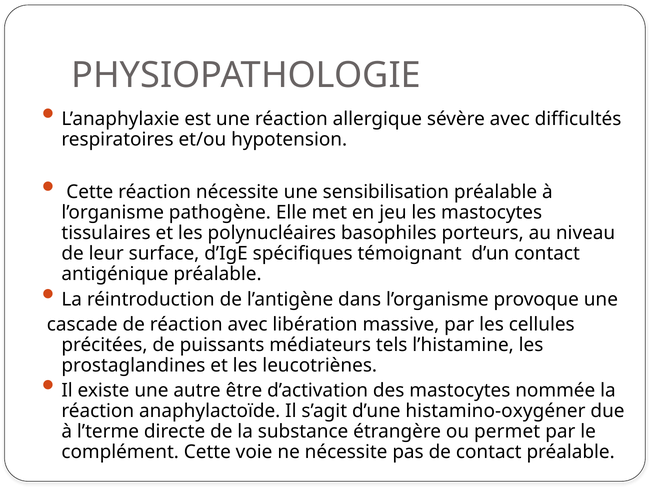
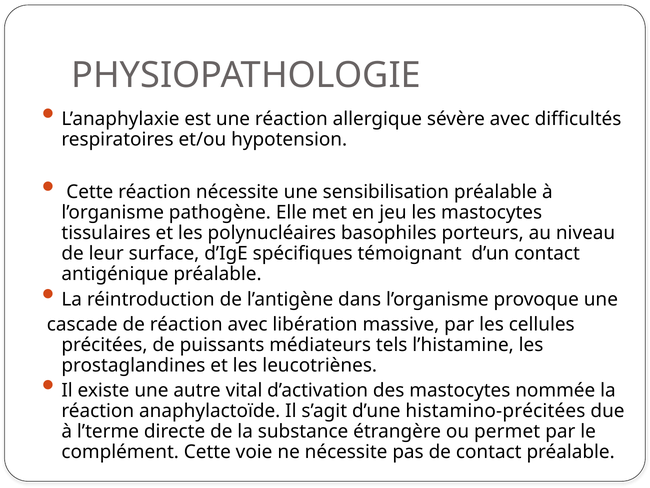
être: être -> vital (244, 390)
histamino-oxygéner: histamino-oxygéner -> histamino-précitées (495, 411)
